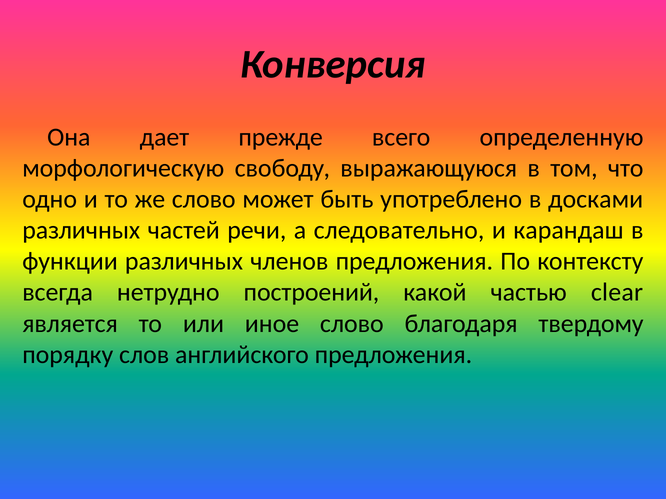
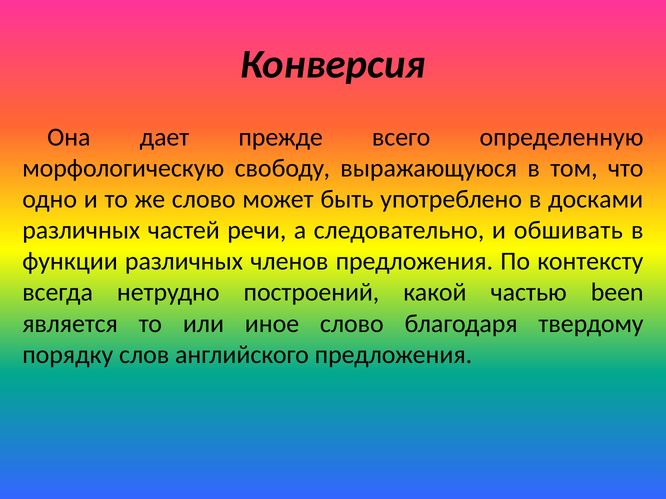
карандаш: карандаш -> обшивать (568, 231)
clear: clear -> been (617, 293)
